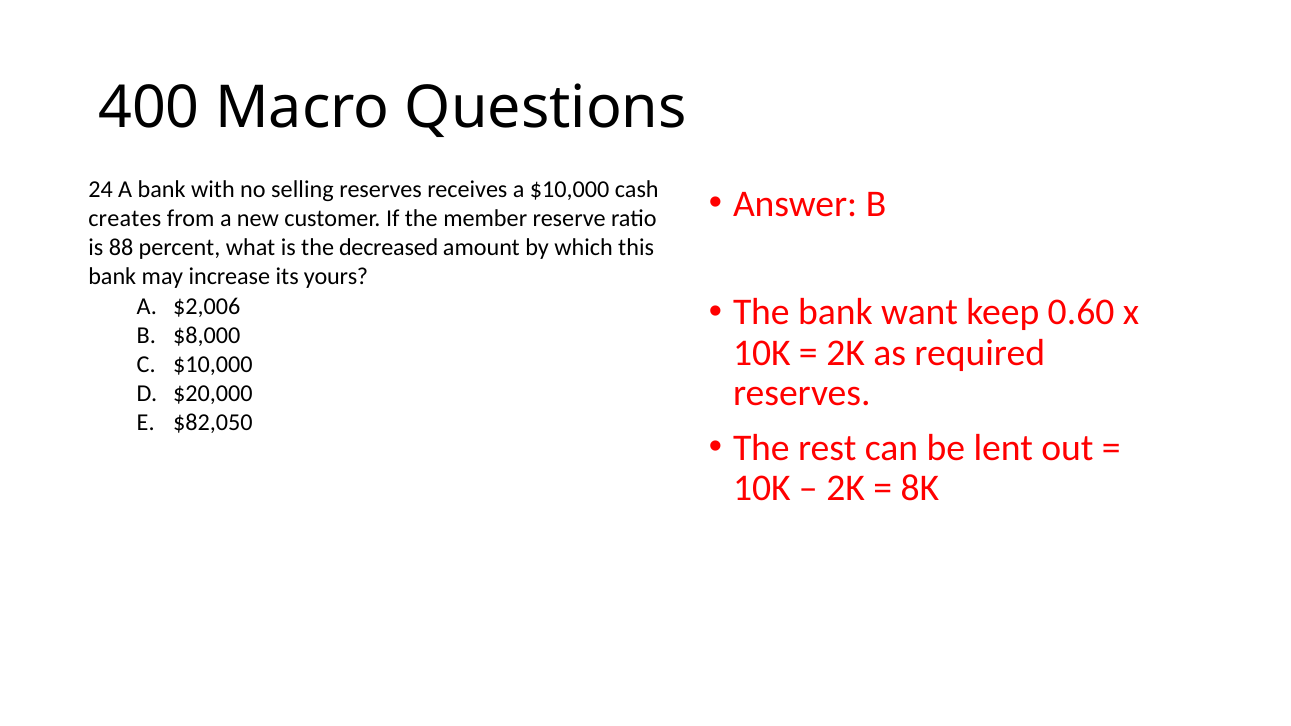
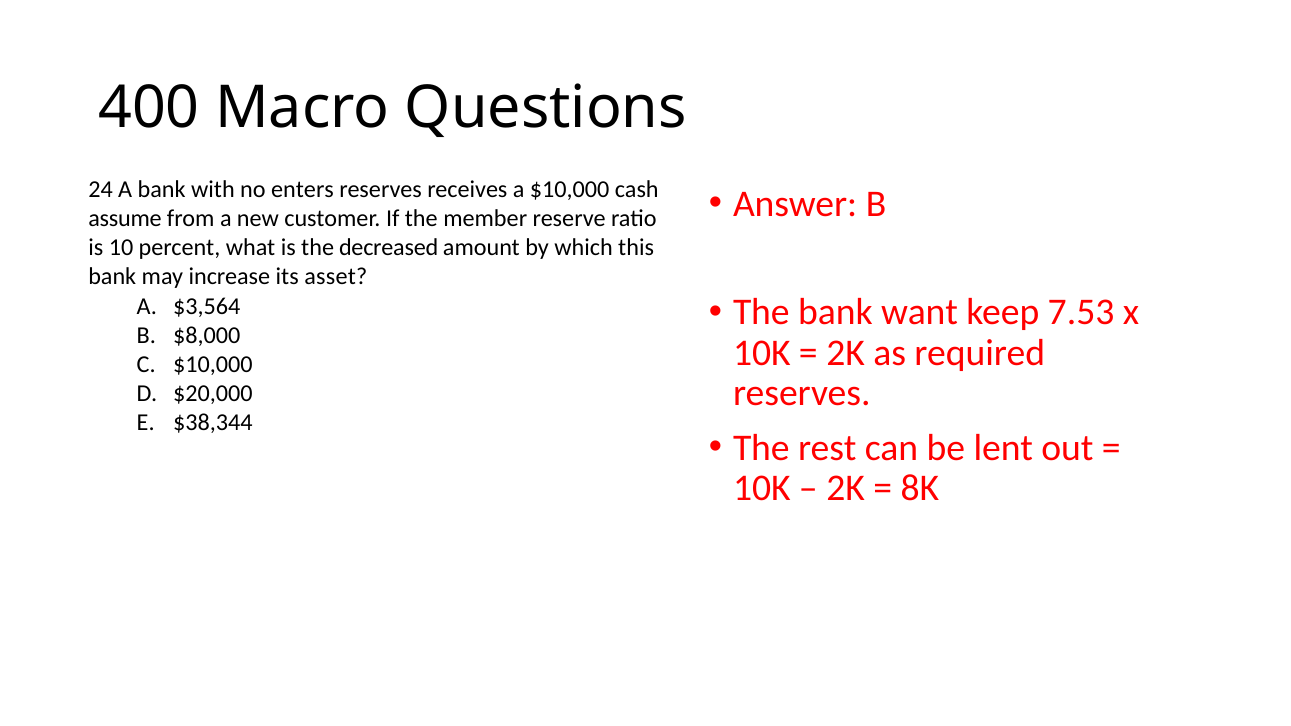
selling: selling -> enters (303, 190)
creates: creates -> assume (125, 219)
88: 88 -> 10 (121, 248)
yours: yours -> asset (336, 277)
0.60: 0.60 -> 7.53 (1081, 312)
$2,006: $2,006 -> $3,564 (207, 306)
$82,050: $82,050 -> $38,344 (213, 422)
